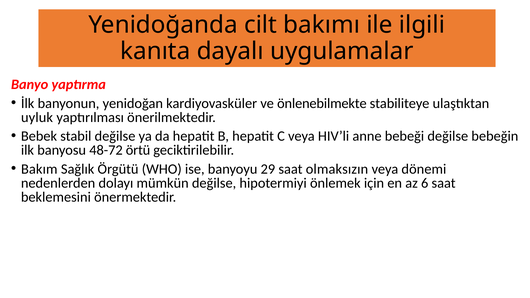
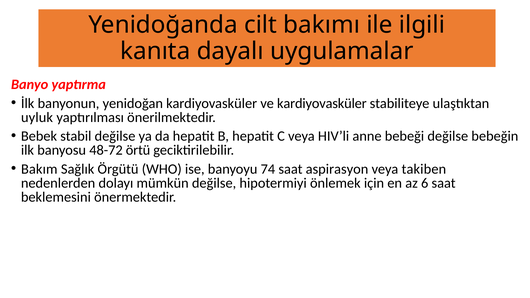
ve önlenebilmekte: önlenebilmekte -> kardiyovasküler (322, 103)
29: 29 -> 74 (268, 169)
olmaksızın: olmaksızın -> aspirasyon (337, 169)
dönemi: dönemi -> takiben (424, 169)
